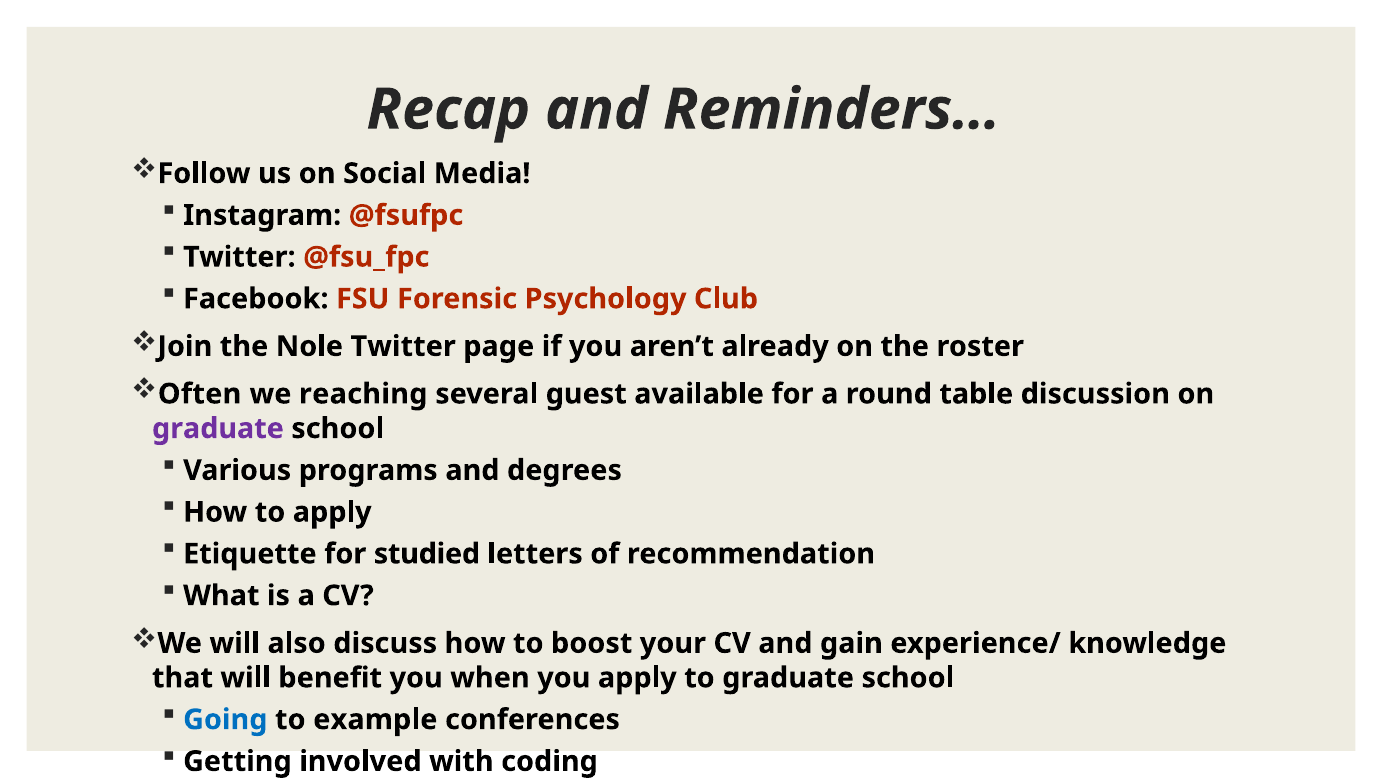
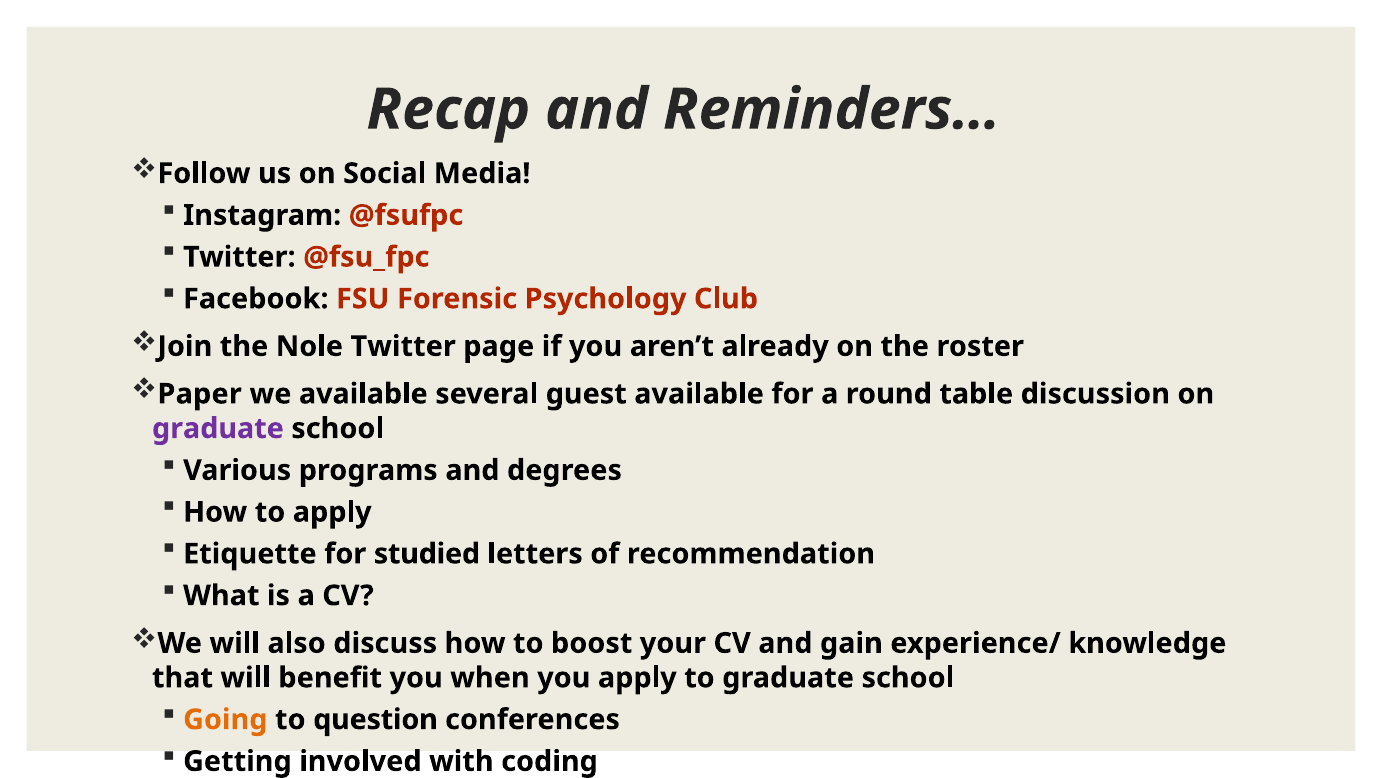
Often: Often -> Paper (200, 394)
we reaching: reaching -> available (363, 394)
Going colour: blue -> orange (225, 719)
example: example -> question (376, 719)
